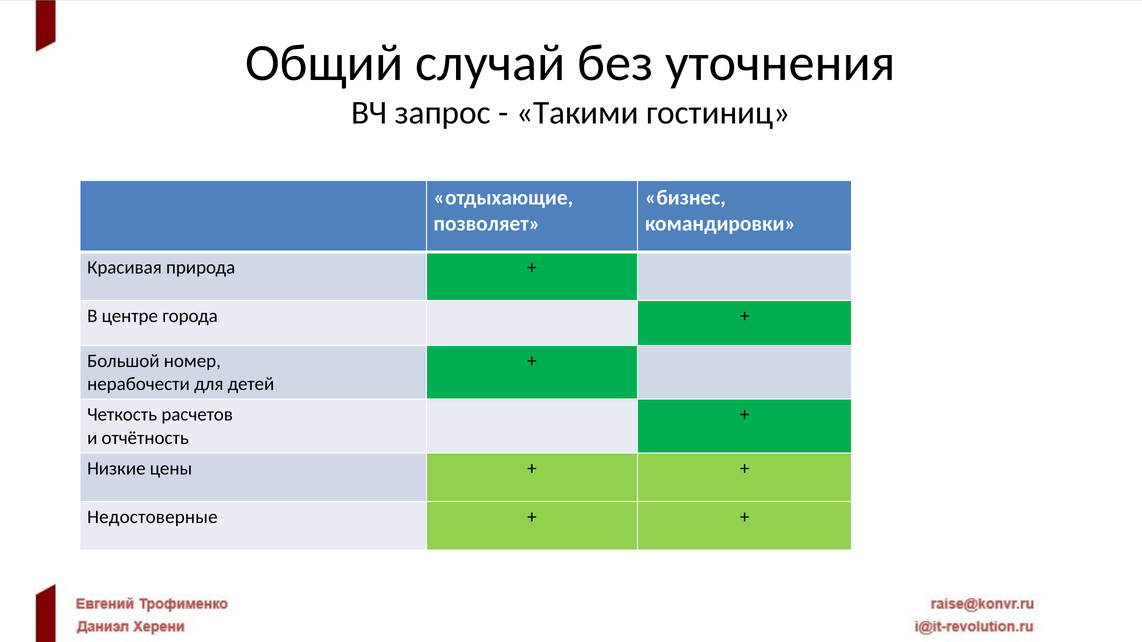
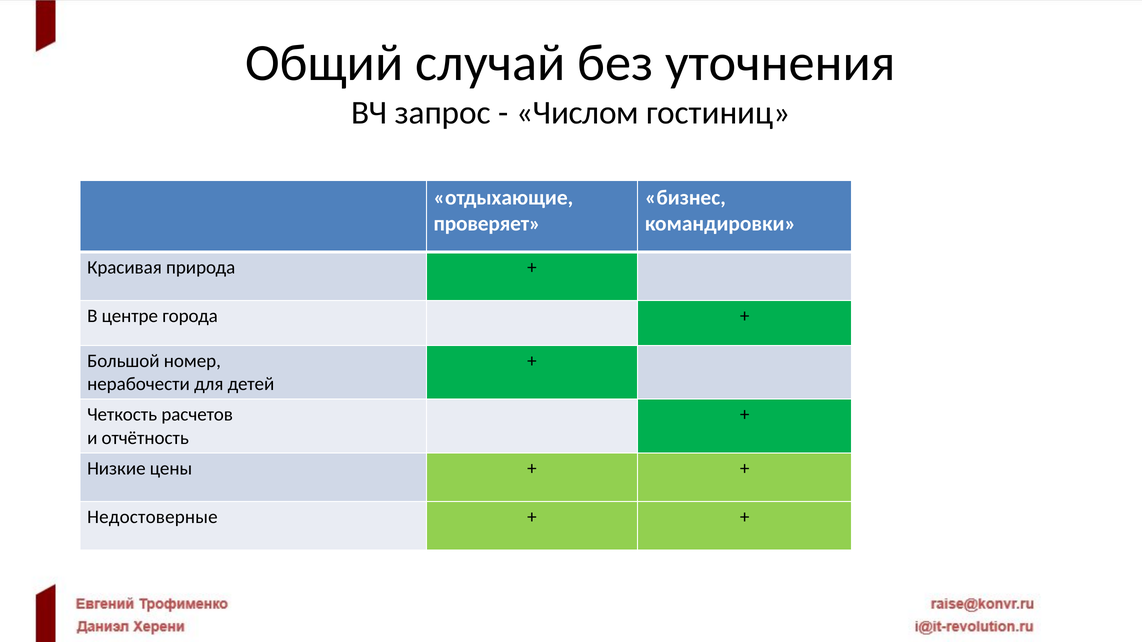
Такими: Такими -> Числом (578, 113)
позволяет: позволяет -> проверяет (487, 224)
